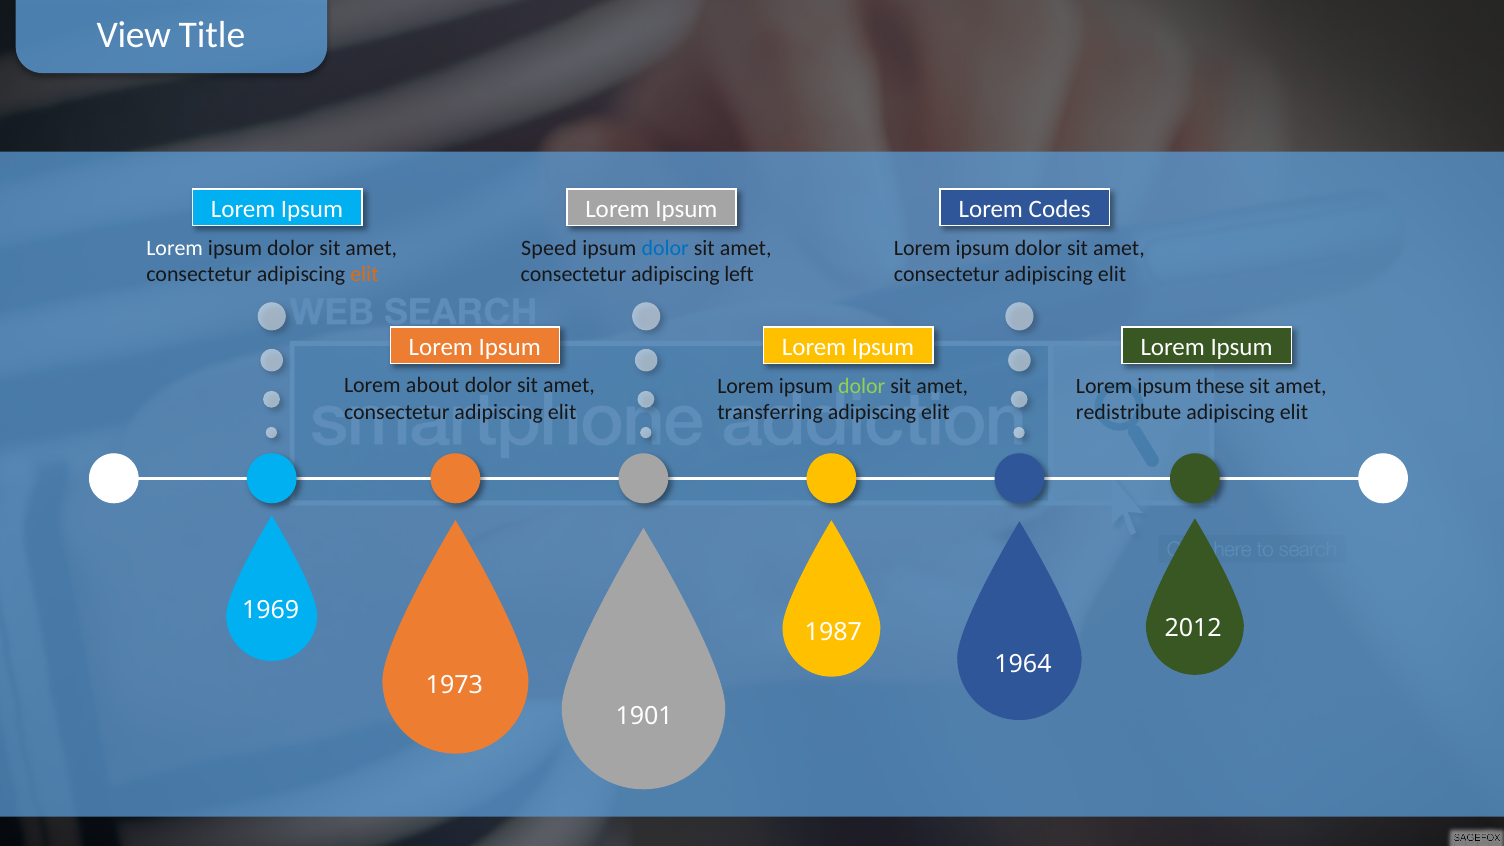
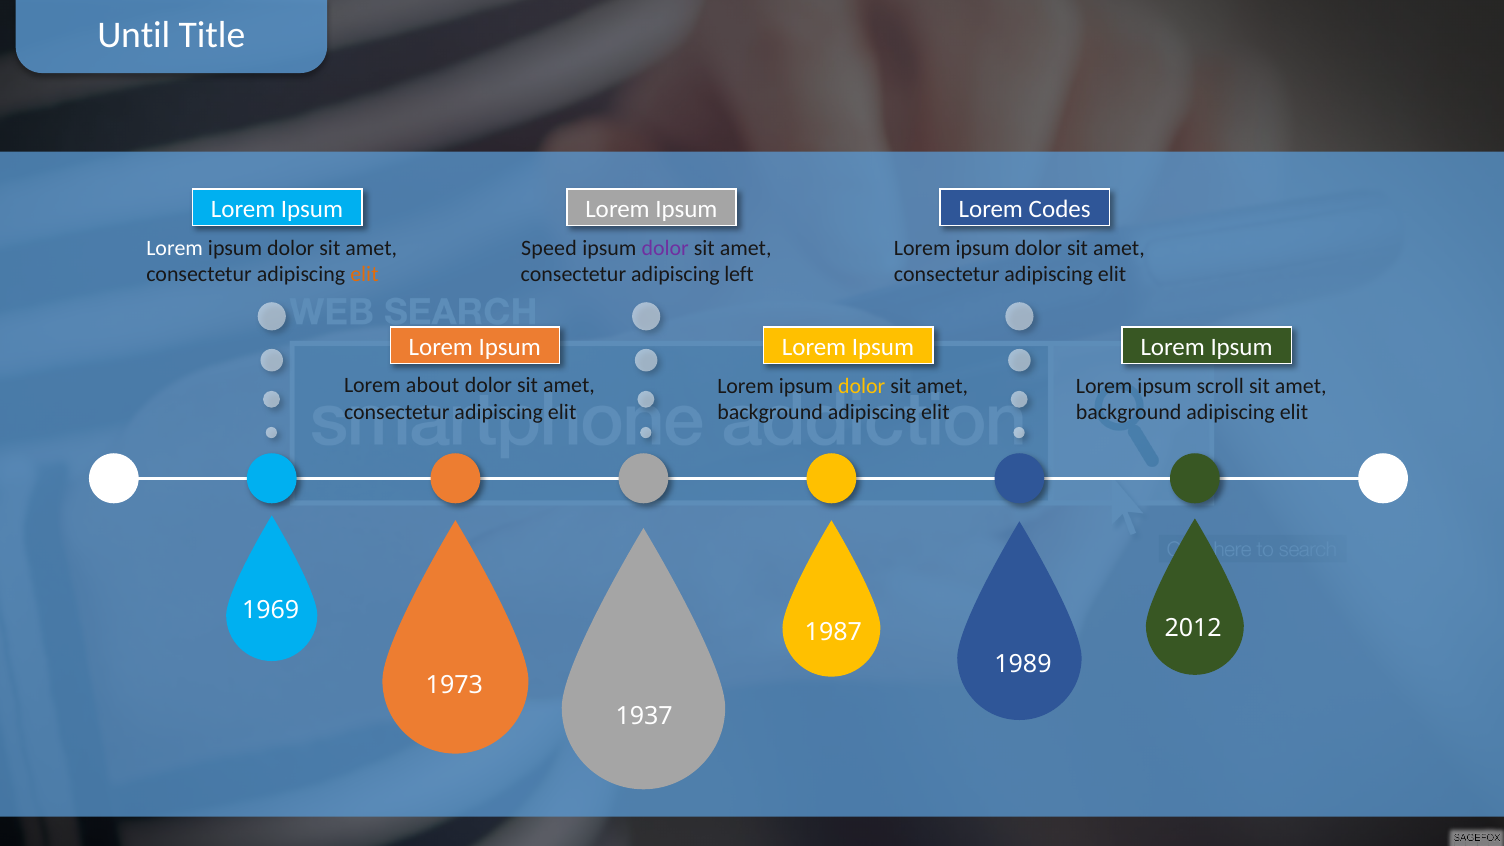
View: View -> Until (134, 36)
dolor colour: blue -> purple (665, 248)
dolor colour: light green -> yellow (862, 386)
these: these -> scroll (1220, 386)
transferring: transferring -> background (770, 412)
redistribute: redistribute -> background (1129, 412)
1964: 1964 -> 1989 (1023, 664)
1901: 1901 -> 1937 (644, 717)
